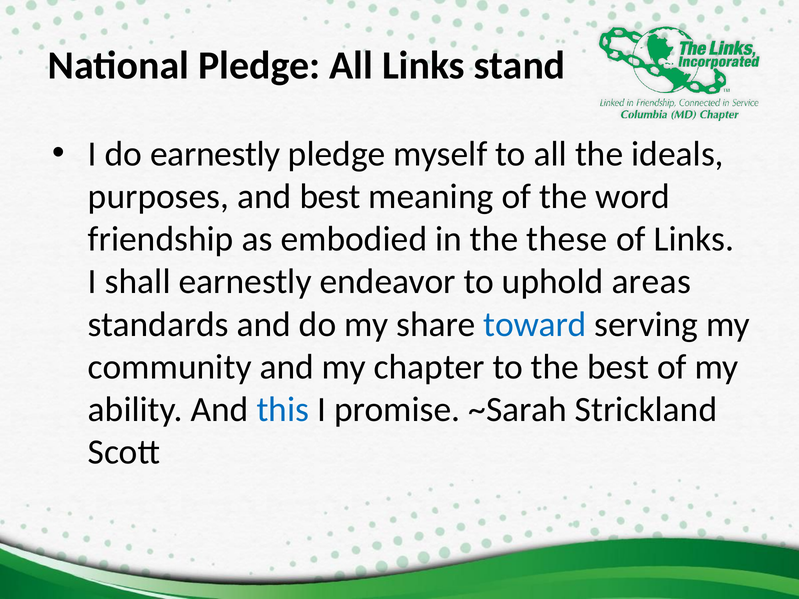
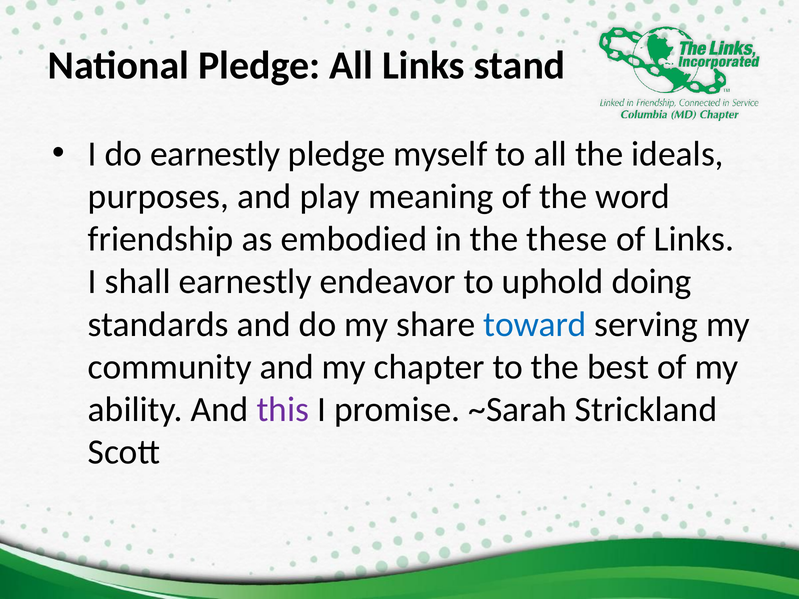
and best: best -> play (330, 197)
areas: areas -> doing (652, 282)
this colour: blue -> purple (283, 410)
